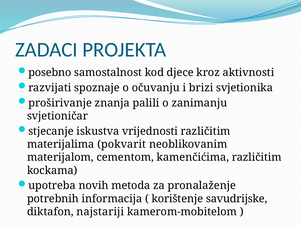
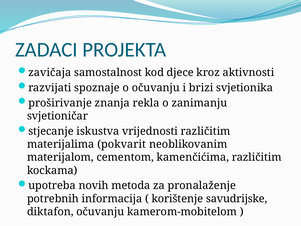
posebno: posebno -> zavičaja (50, 72)
palili: palili -> rekla (146, 103)
diktafon najstariji: najstariji -> očuvanju (100, 211)
